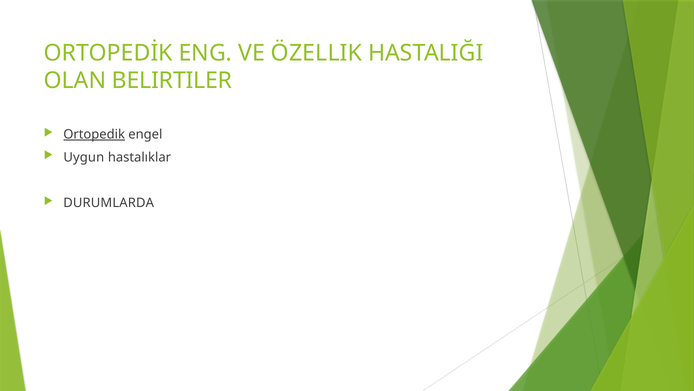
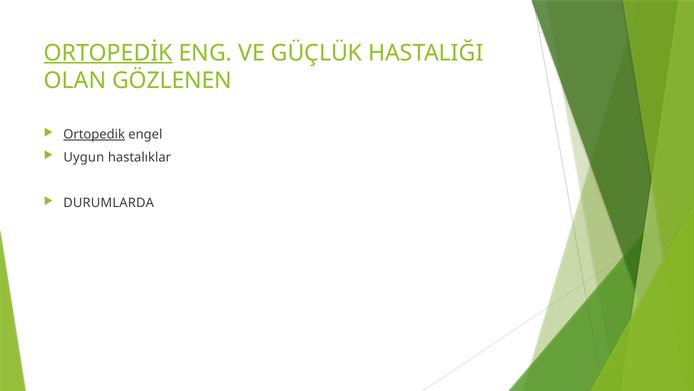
ORTOPEDİK underline: none -> present (108, 53)
ÖZELLIK: ÖZELLIK -> GÜÇLÜK (317, 53)
BELIRTILER: BELIRTILER -> GÖZLENEN (172, 81)
